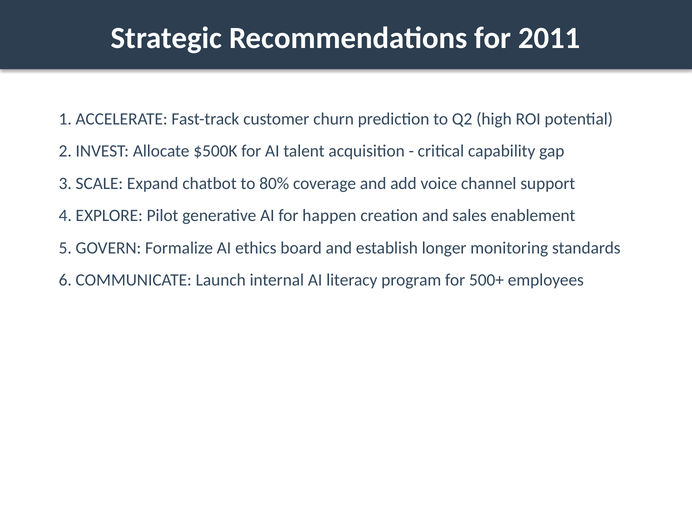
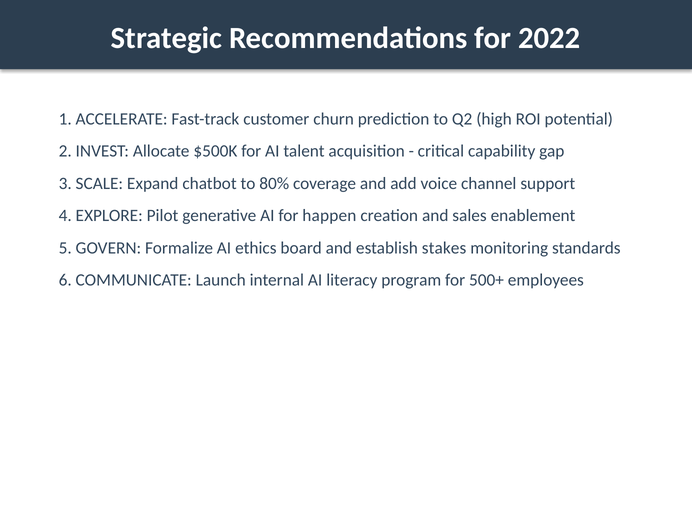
2011: 2011 -> 2022 (549, 38)
longer: longer -> stakes (444, 248)
